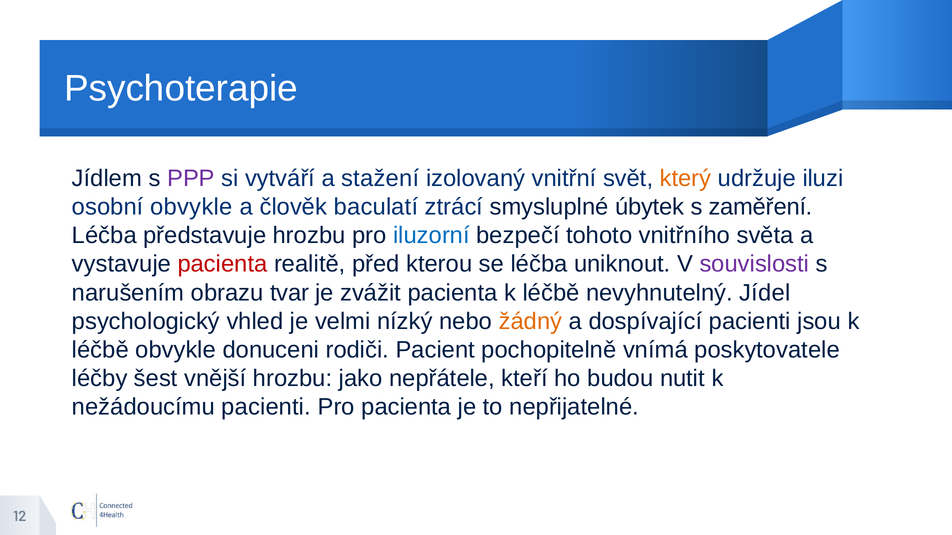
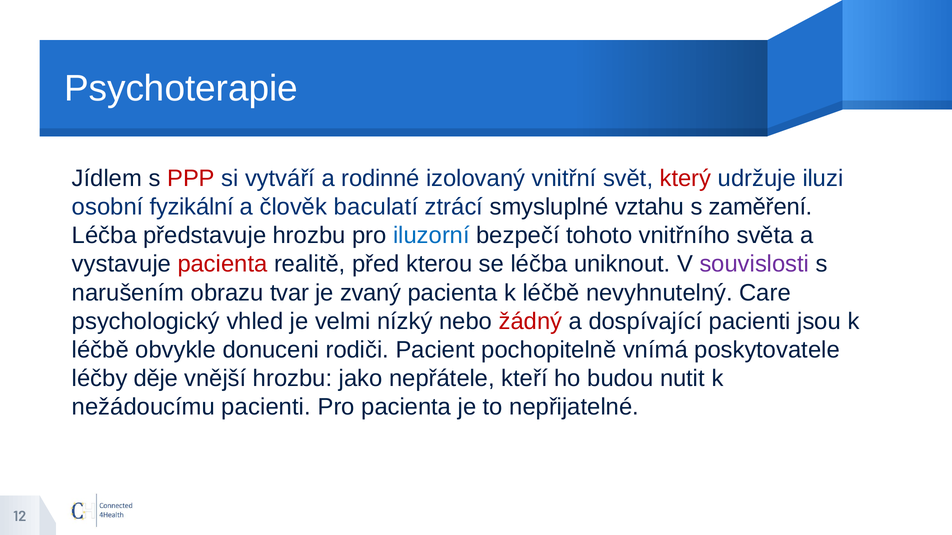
PPP colour: purple -> red (191, 179)
stažení: stažení -> rodinné (381, 179)
který colour: orange -> red (686, 179)
osobní obvykle: obvykle -> fyzikální (192, 207)
úbytek: úbytek -> vztahu (650, 207)
zvážit: zvážit -> zvaný (371, 293)
Jídel: Jídel -> Care (765, 293)
žádný colour: orange -> red (530, 322)
šest: šest -> děje (156, 379)
